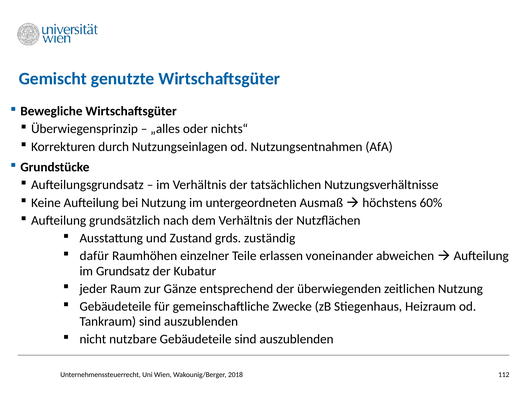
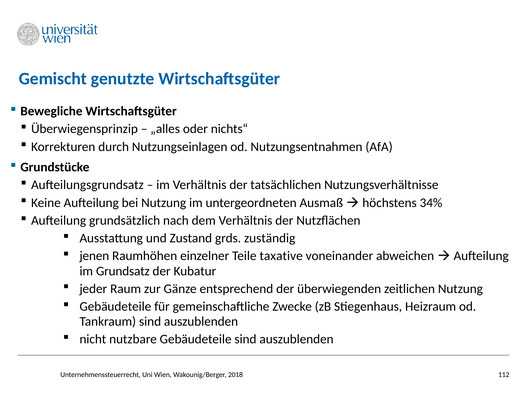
60%: 60% -> 34% (431, 203)
dafür: dafür -> jenen (94, 256)
erlassen: erlassen -> taxative (281, 256)
